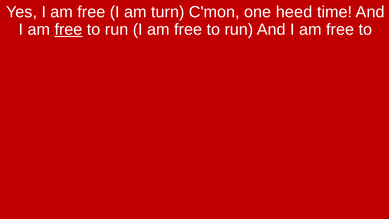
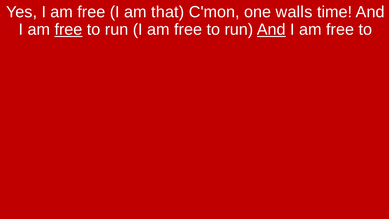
turn: turn -> that (168, 12)
heed: heed -> walls (294, 12)
And underline: none -> present (271, 30)
